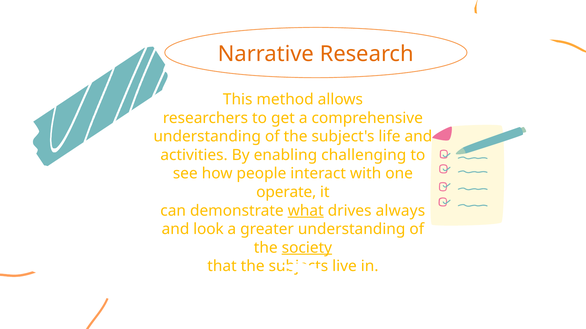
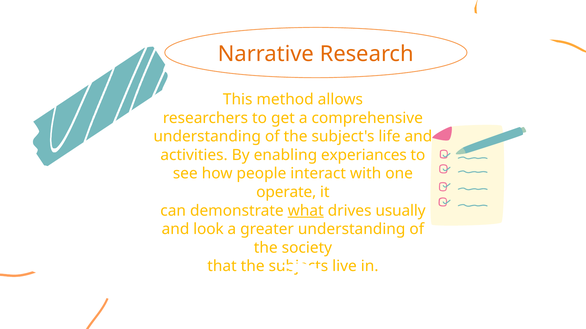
challenging: challenging -> experiances (364, 155)
always: always -> usually (401, 211)
society underline: present -> none (307, 248)
